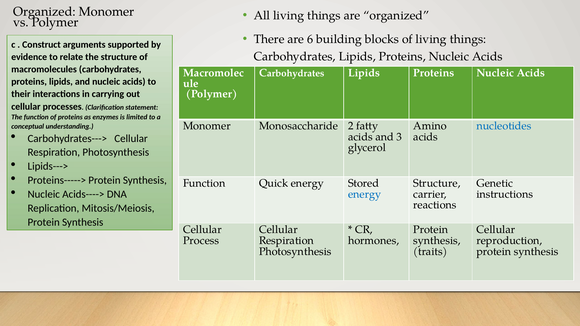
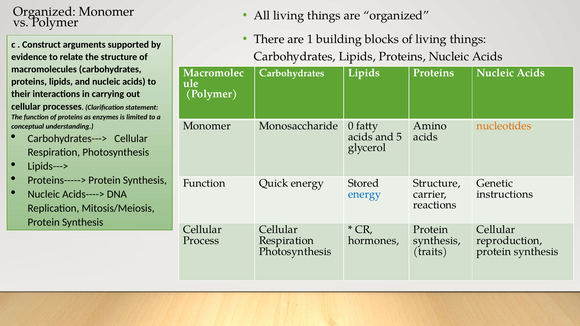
6: 6 -> 1 (310, 39)
2: 2 -> 0 (351, 126)
nucleotides colour: blue -> orange (504, 126)
3: 3 -> 5 (399, 137)
